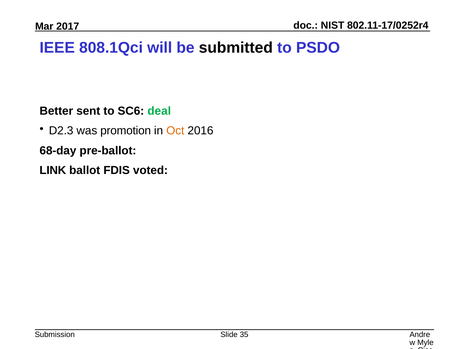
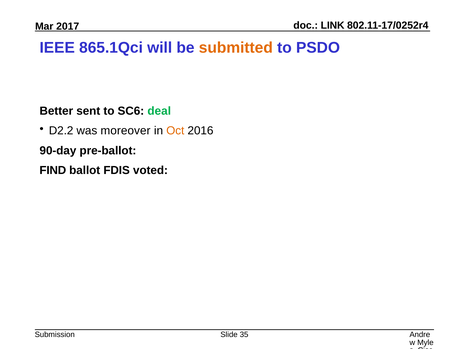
NIST: NIST -> LINK (333, 26)
808.1Qci: 808.1Qci -> 865.1Qci (111, 48)
submitted colour: black -> orange (236, 48)
D2.3: D2.3 -> D2.2 (61, 131)
promotion: promotion -> moreover (126, 131)
68-day: 68-day -> 90-day (58, 150)
LINK: LINK -> FIND (53, 170)
